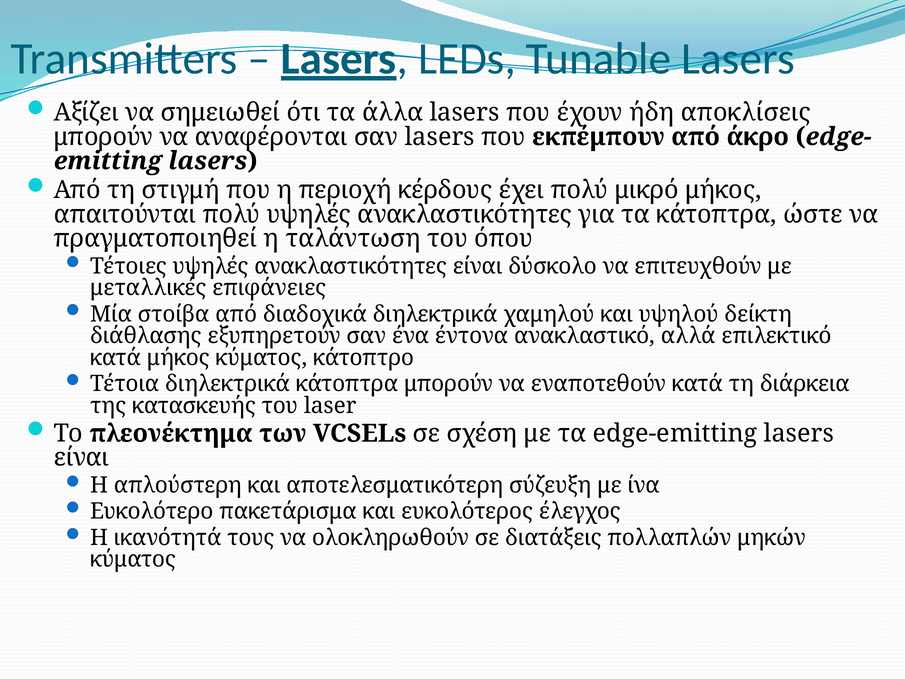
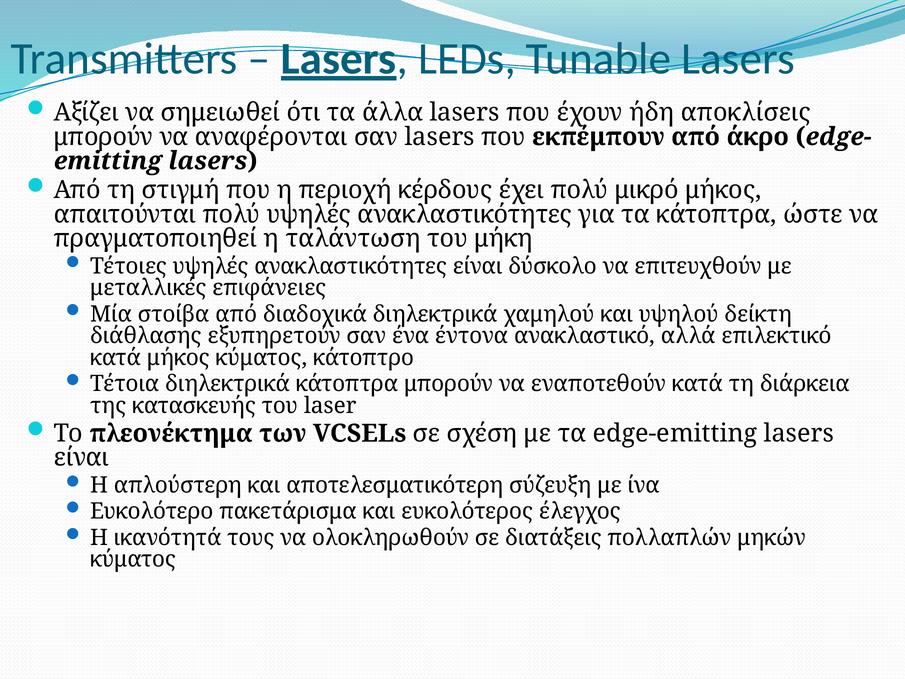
όπου: όπου -> μήκη (503, 238)
